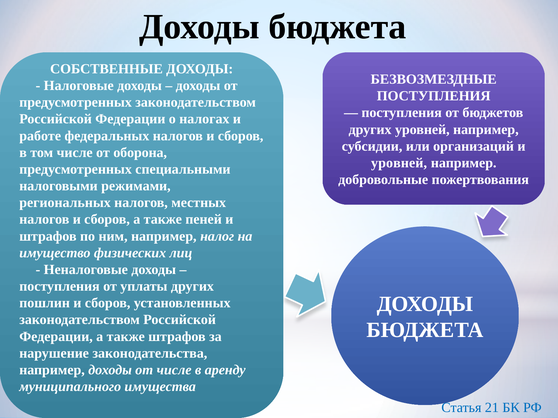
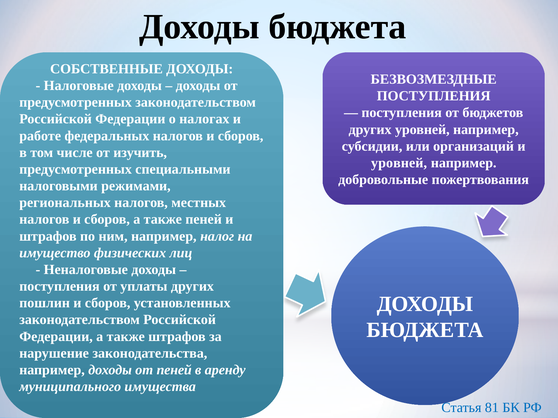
оборона: оборона -> изучить (140, 153)
от числе: числе -> пеней (174, 370)
21: 21 -> 81 (492, 408)
